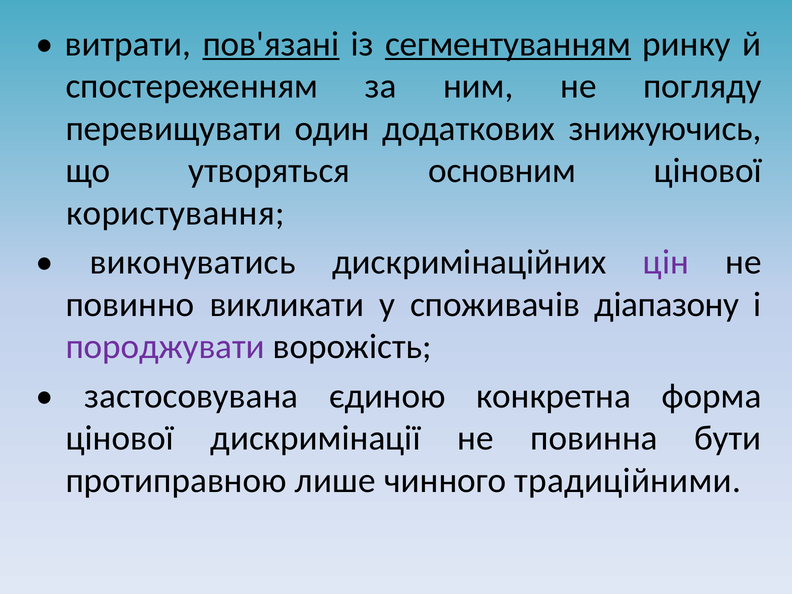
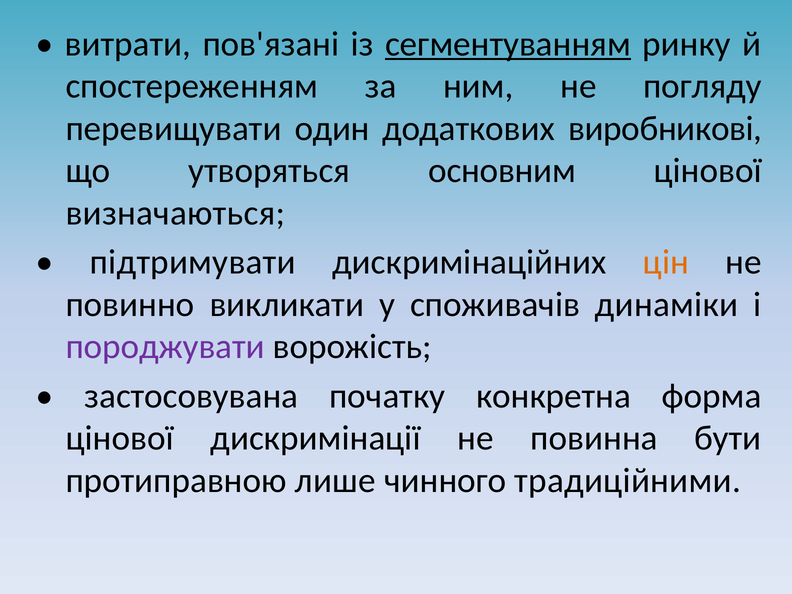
пов'язані underline: present -> none (271, 44)
знижуючись: знижуючись -> виробникові (665, 128)
користування: користування -> визначаються (175, 213)
виконуватись: виконуватись -> підтримувати (193, 262)
цін colour: purple -> orange (666, 262)
діапазону: діапазону -> динаміки (667, 304)
єдиною: єдиною -> початку (387, 396)
